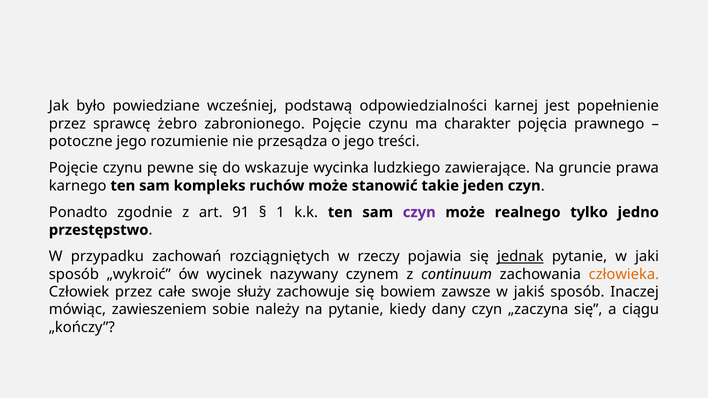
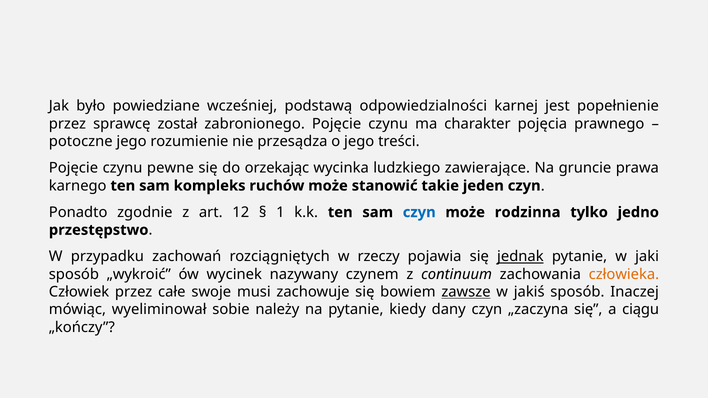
żebro: żebro -> został (177, 124)
wskazuje: wskazuje -> orzekając (277, 168)
91: 91 -> 12 (241, 212)
czyn colour: purple -> blue (419, 212)
realnego: realnego -> rodzinna (528, 212)
służy: służy -> musi (254, 292)
zawsze underline: none -> present (466, 292)
zawieszeniem: zawieszeniem -> wyeliminował (159, 310)
